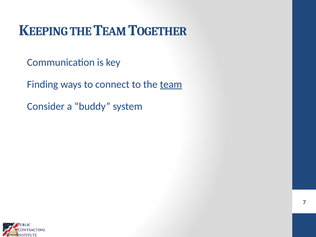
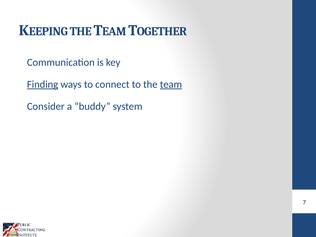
Finding underline: none -> present (43, 84)
